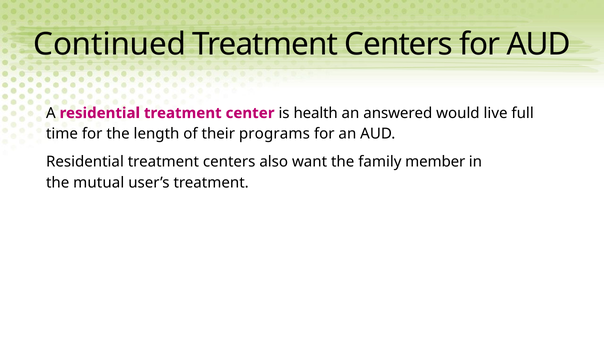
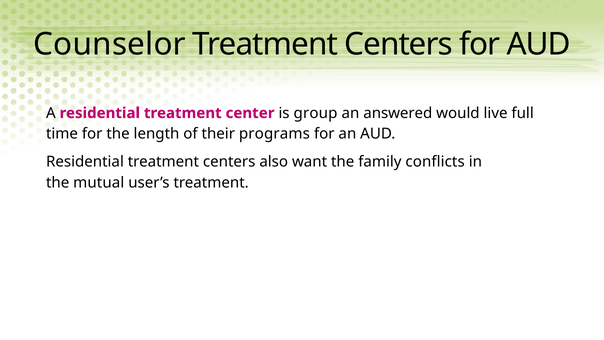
Continued: Continued -> Counselor (110, 45)
health: health -> group (316, 113)
member: member -> conflicts (435, 162)
